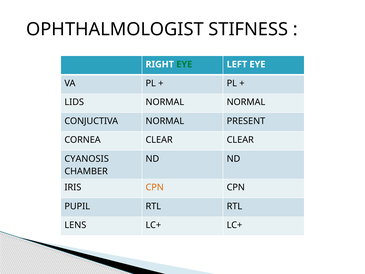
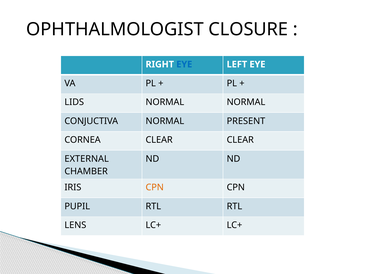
STIFNESS: STIFNESS -> CLOSURE (248, 29)
EYE colour: green -> blue (184, 64)
CYANOSIS: CYANOSIS -> EXTERNAL (87, 159)
